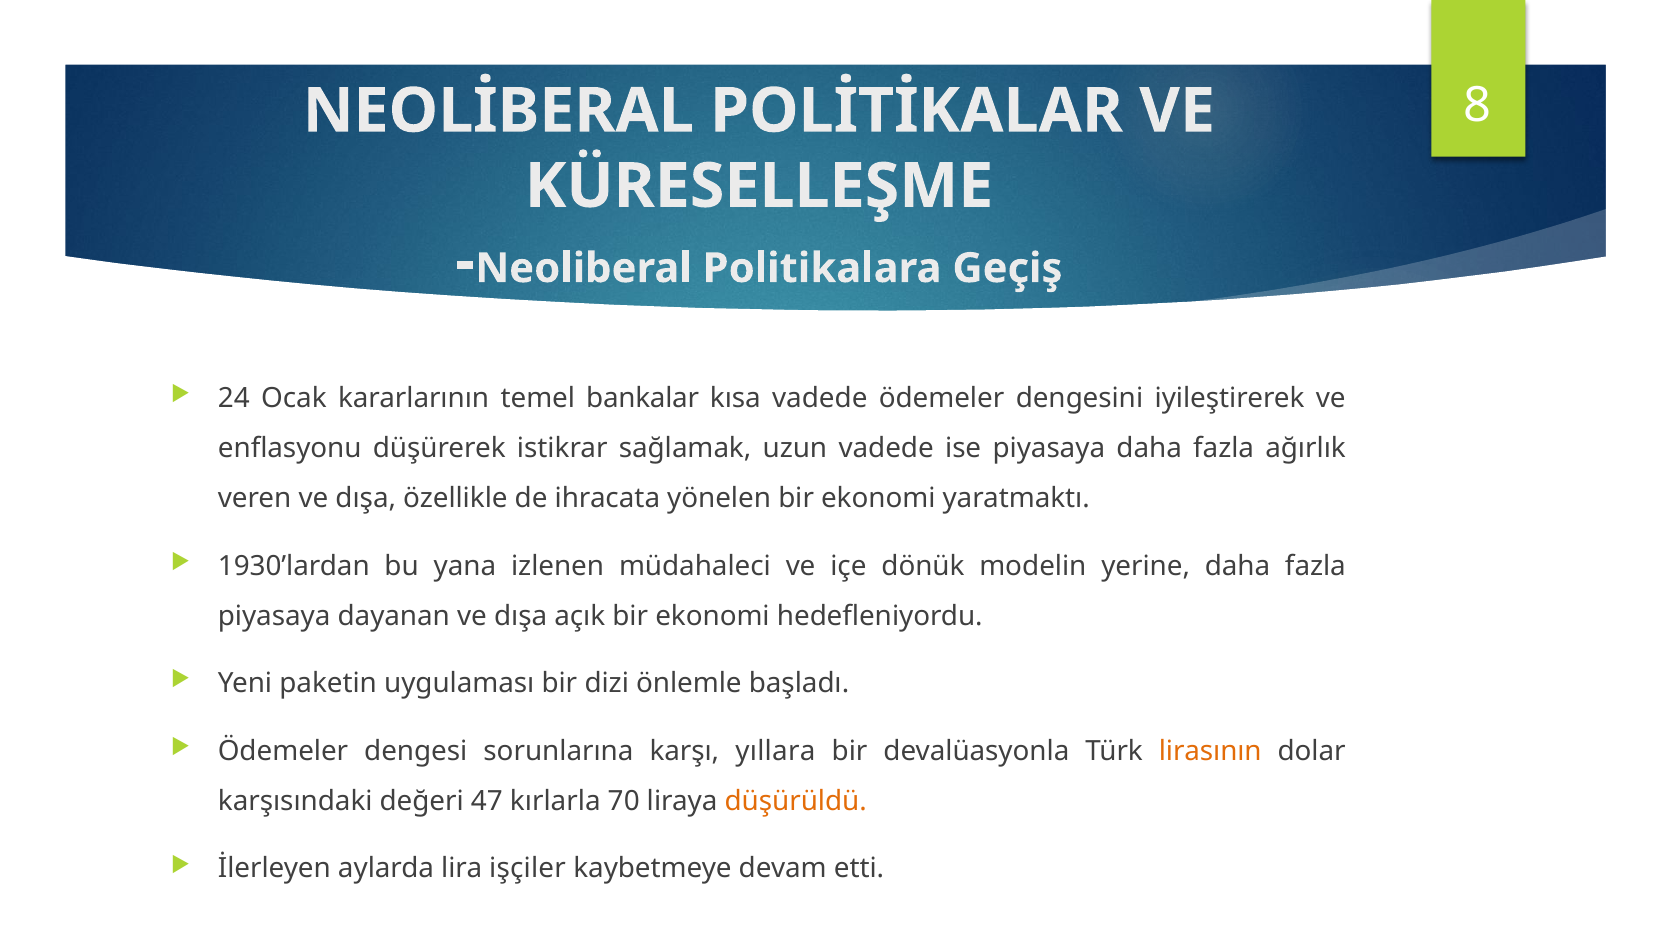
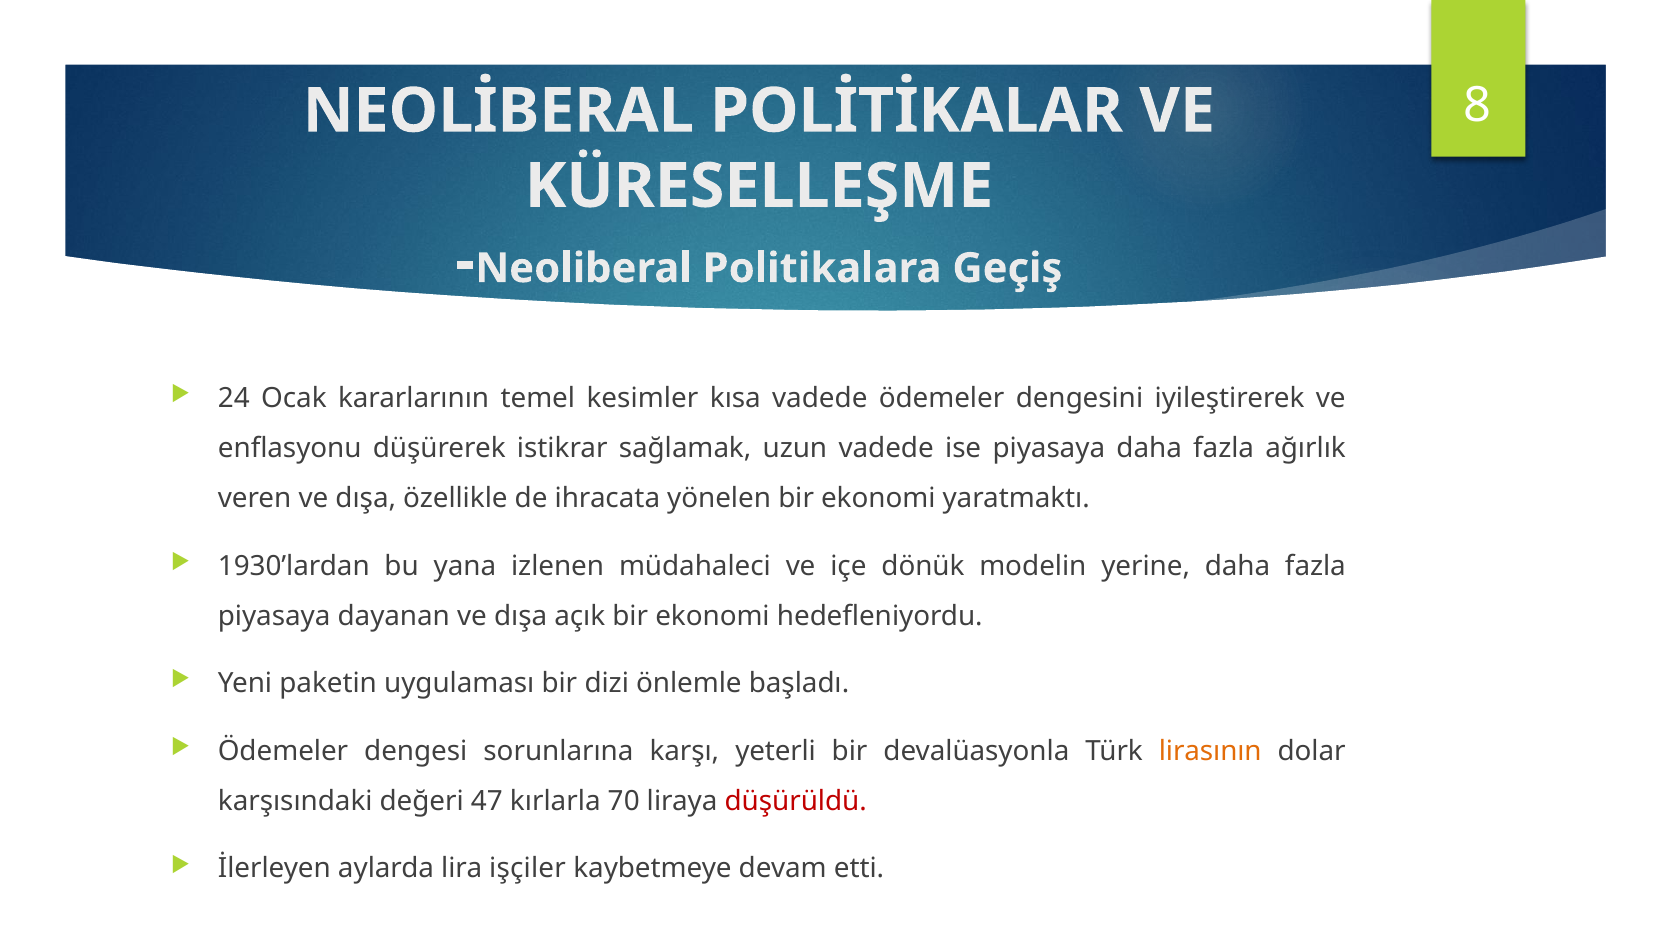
bankalar: bankalar -> kesimler (642, 399)
yıllara: yıllara -> yeterli (776, 752)
düşürüldü colour: orange -> red (796, 802)
